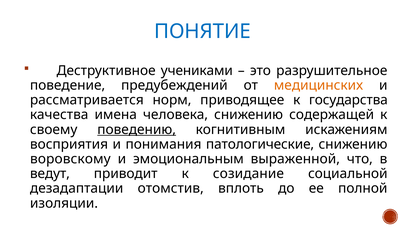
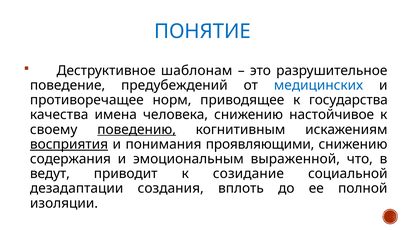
учениками: учениками -> шаблонам (197, 71)
медицинских colour: orange -> blue (318, 85)
рассматривается: рассматривается -> противоречащее (87, 100)
содержащей: содержащей -> настойчивое (332, 115)
восприятия underline: none -> present (69, 144)
патологические: патологические -> проявляющими (260, 144)
воровскому: воровскому -> содержания (70, 159)
отомстив: отомстив -> создания (171, 189)
